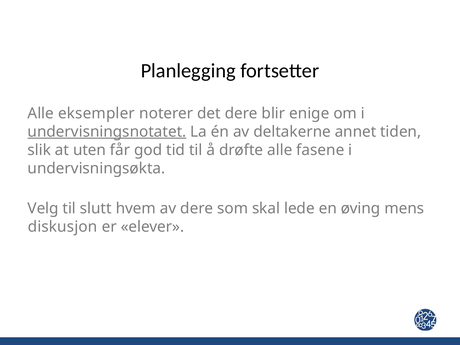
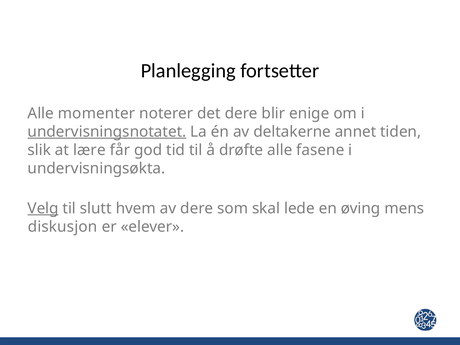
eksempler: eksempler -> momenter (97, 113)
uten: uten -> lære (89, 150)
Velg underline: none -> present (43, 208)
